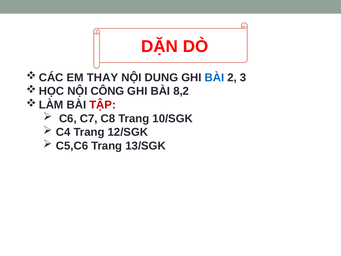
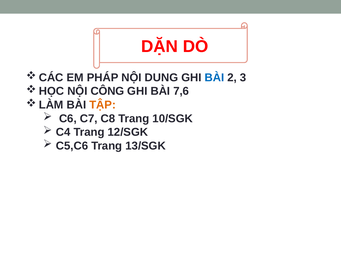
THAY: THAY -> PHÁP (103, 77)
8,2: 8,2 -> 7,6 (181, 91)
TẬP colour: red -> orange (103, 105)
